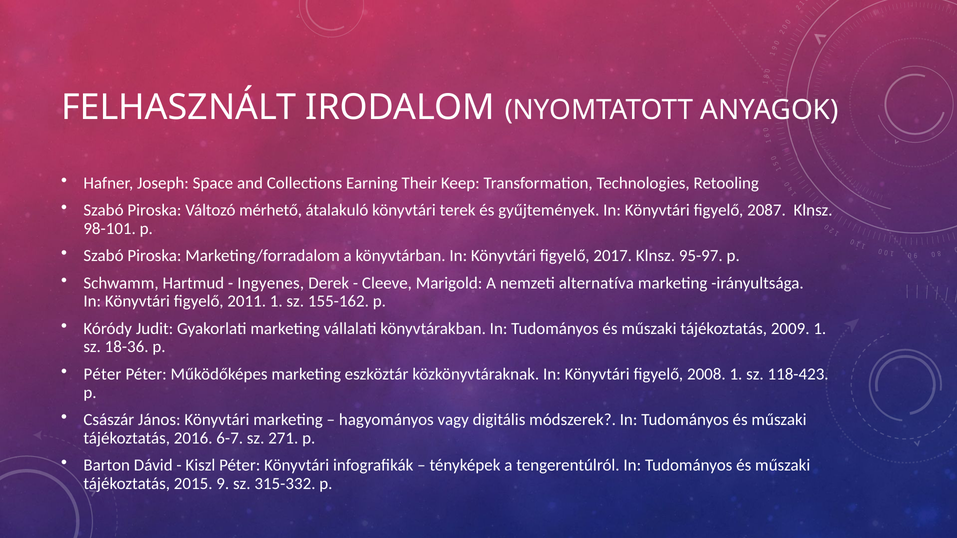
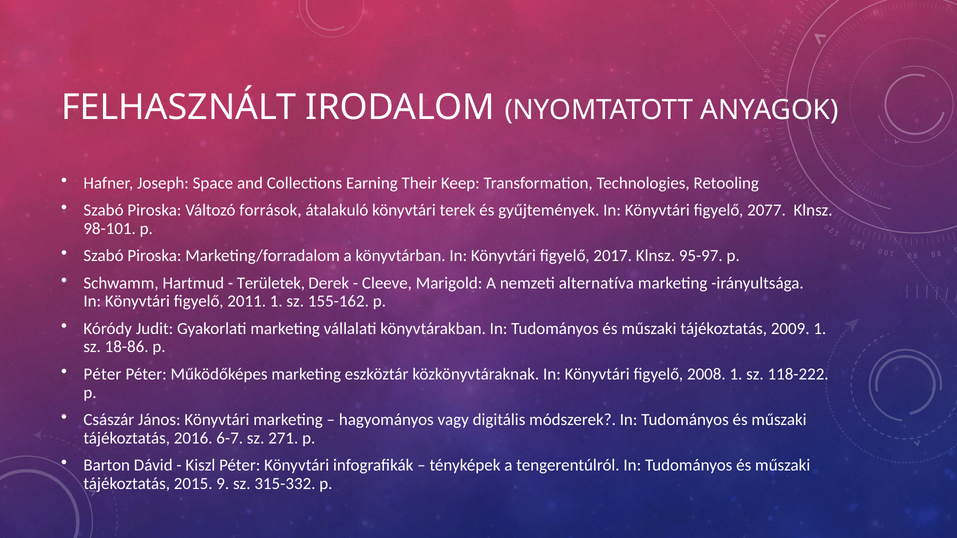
mérhető: mérhető -> források (270, 210)
2087: 2087 -> 2077 (766, 210)
Ingyenes: Ingyenes -> Területek (271, 283)
18-36: 18-36 -> 18-86 (127, 347)
118-423: 118-423 -> 118-222 (798, 374)
